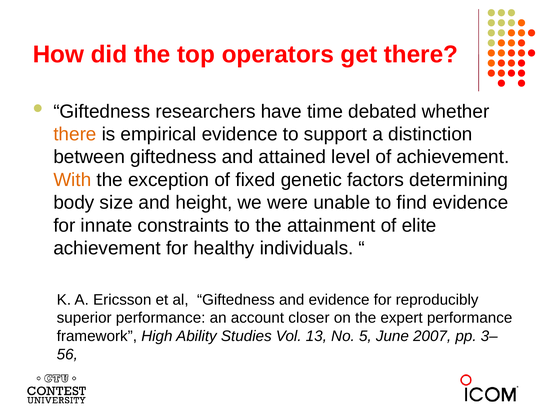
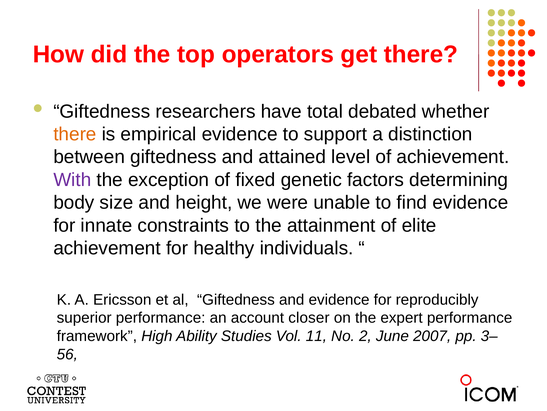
time: time -> total (325, 111)
With colour: orange -> purple (72, 180)
13: 13 -> 11 (316, 336)
5: 5 -> 2 (365, 336)
